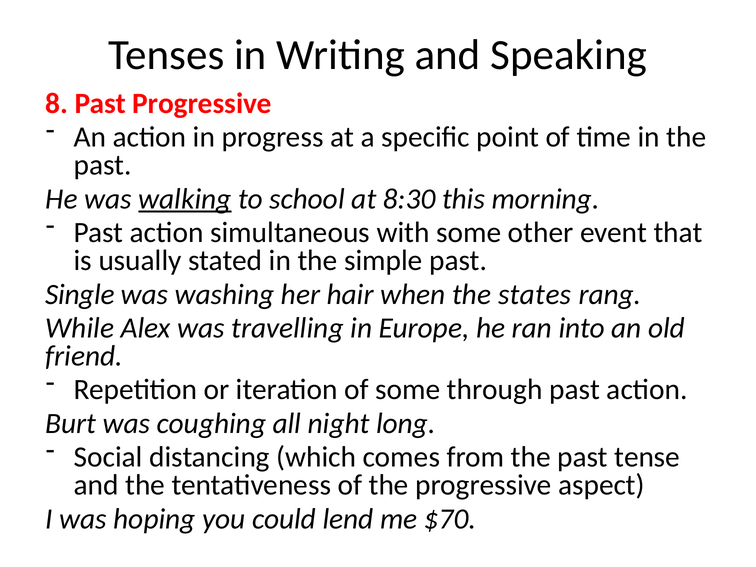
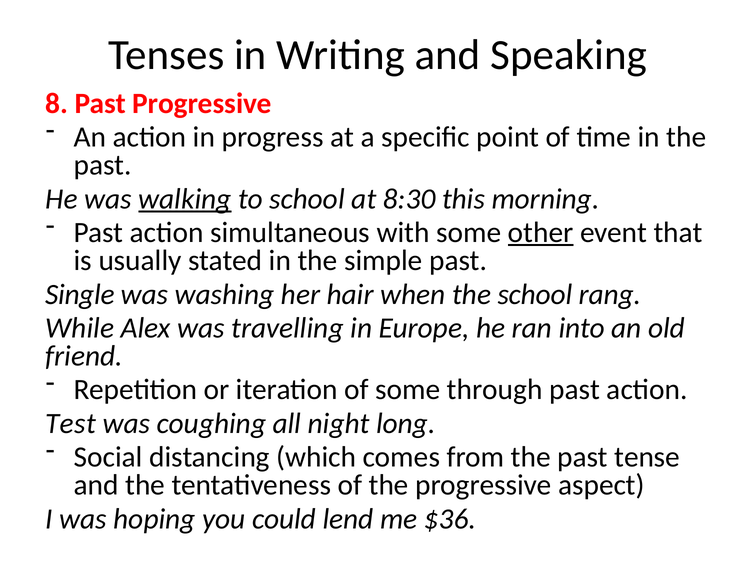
other underline: none -> present (541, 232)
the states: states -> school (535, 294)
Burt: Burt -> Test (71, 423)
$70: $70 -> $36 (450, 519)
